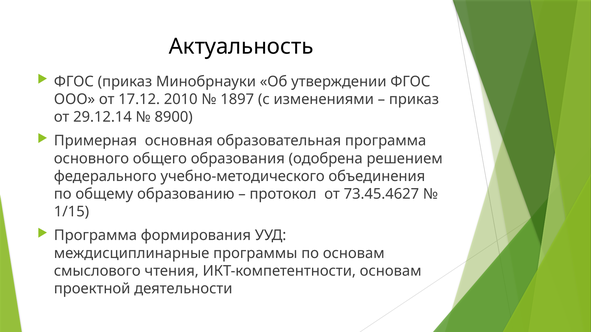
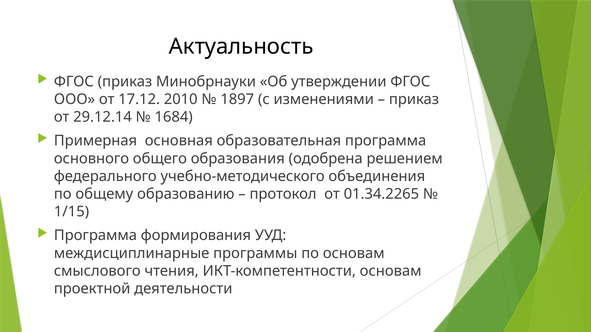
8900: 8900 -> 1684 (174, 117)
73.45.4627: 73.45.4627 -> 01.34.2265 (381, 194)
